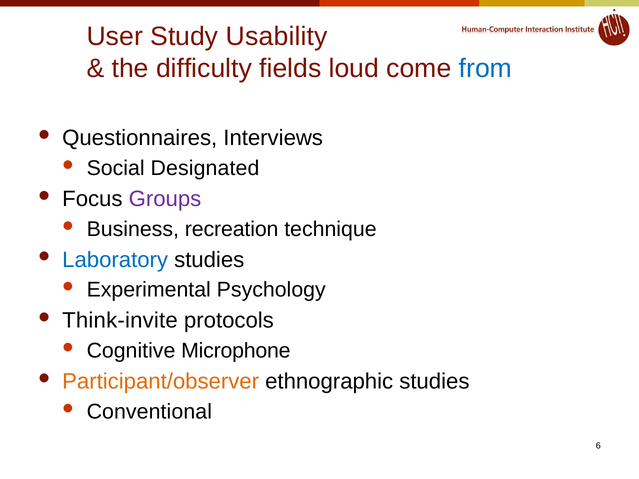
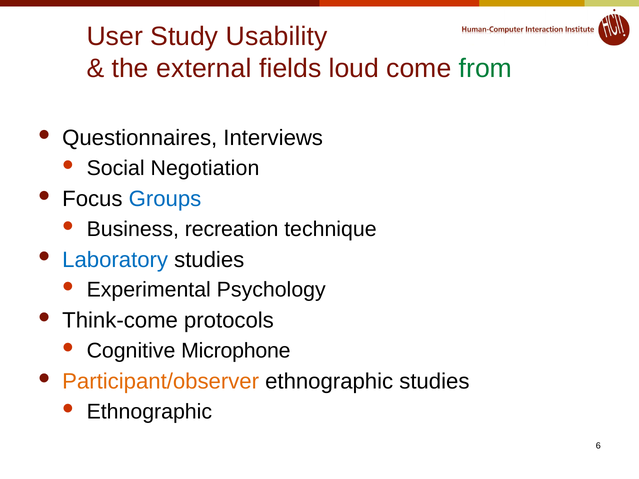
difficulty: difficulty -> external (204, 68)
from colour: blue -> green (485, 68)
Designated: Designated -> Negotiation (205, 168)
Groups colour: purple -> blue (165, 199)
Think-invite: Think-invite -> Think-come (120, 321)
Conventional: Conventional -> Ethnographic (149, 412)
